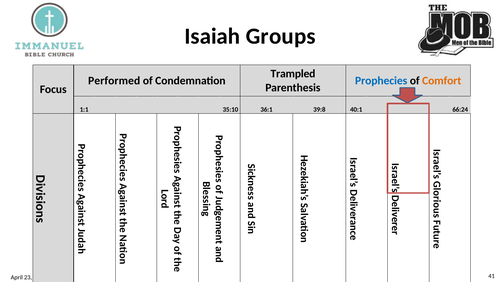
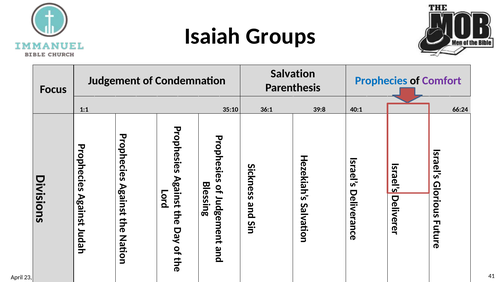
Trampled: Trampled -> Salvation (293, 74)
Performed: Performed -> Judgement (114, 81)
Comfort colour: orange -> purple (442, 81)
